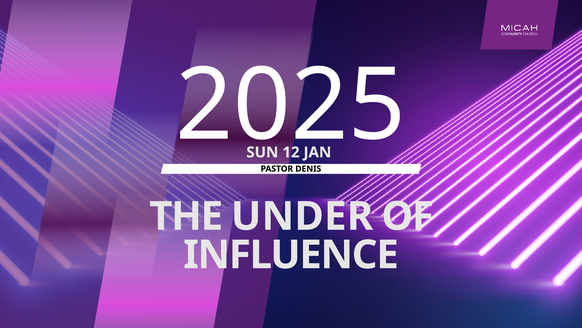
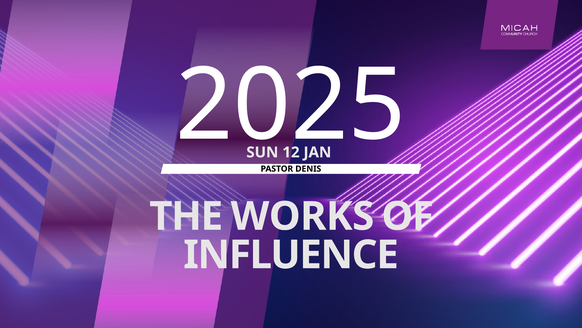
UNDER: UNDER -> WORKS (302, 216)
